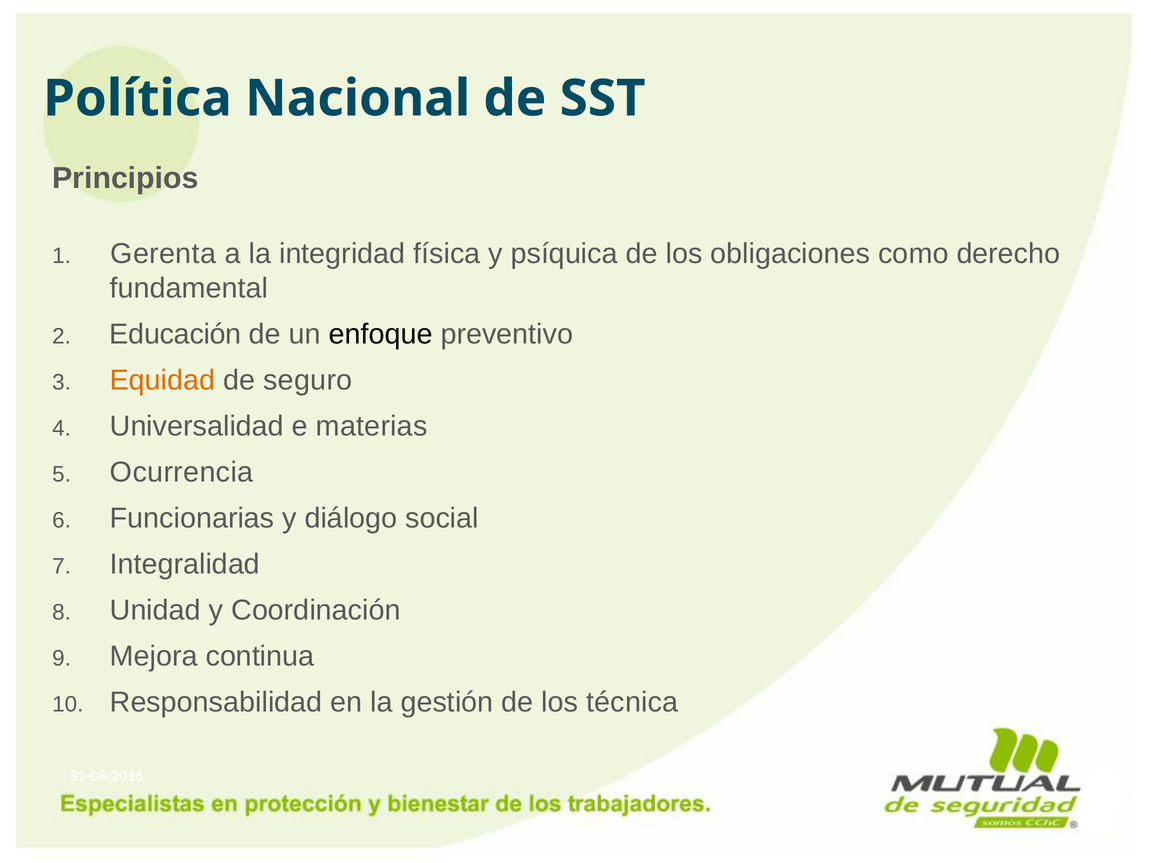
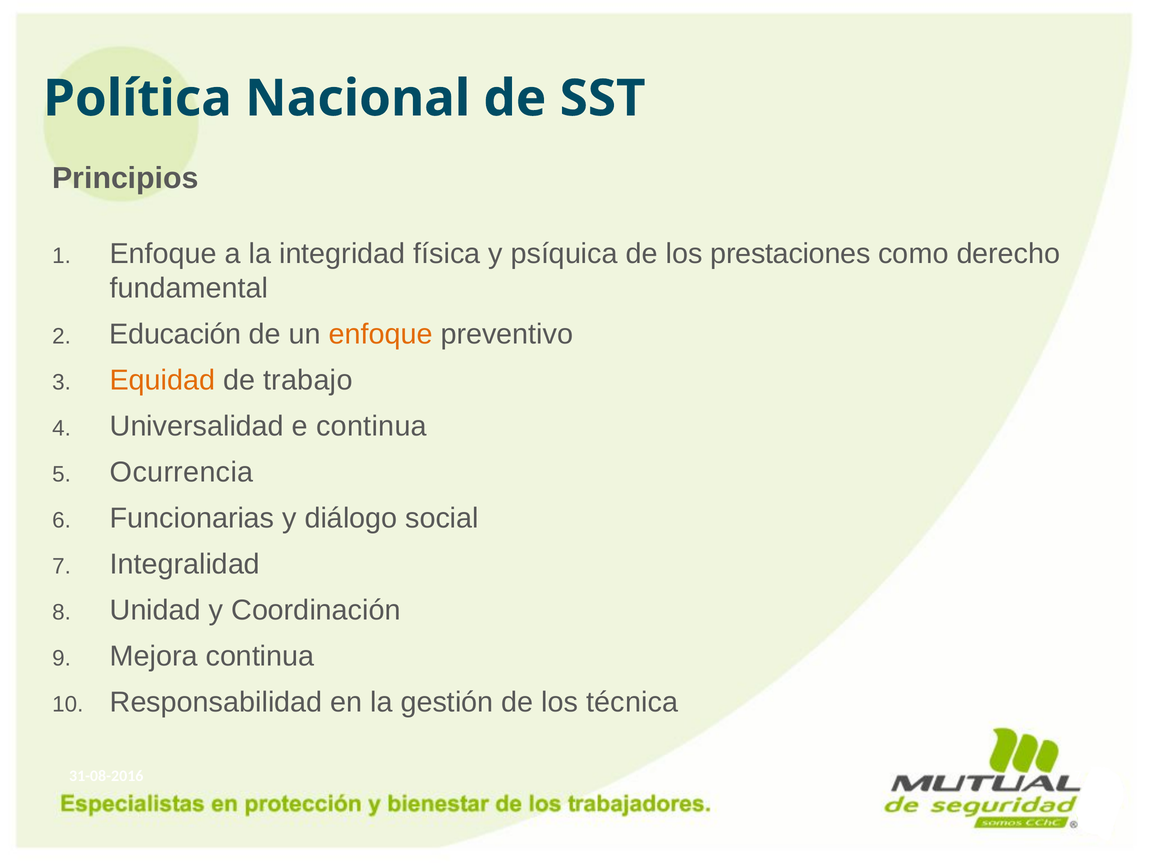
Gerenta: Gerenta -> Enfoque (163, 254)
obligaciones: obligaciones -> prestaciones (790, 254)
enfoque colour: black -> orange (381, 334)
seguro: seguro -> trabajo (308, 380)
e materias: materias -> continua (372, 426)
